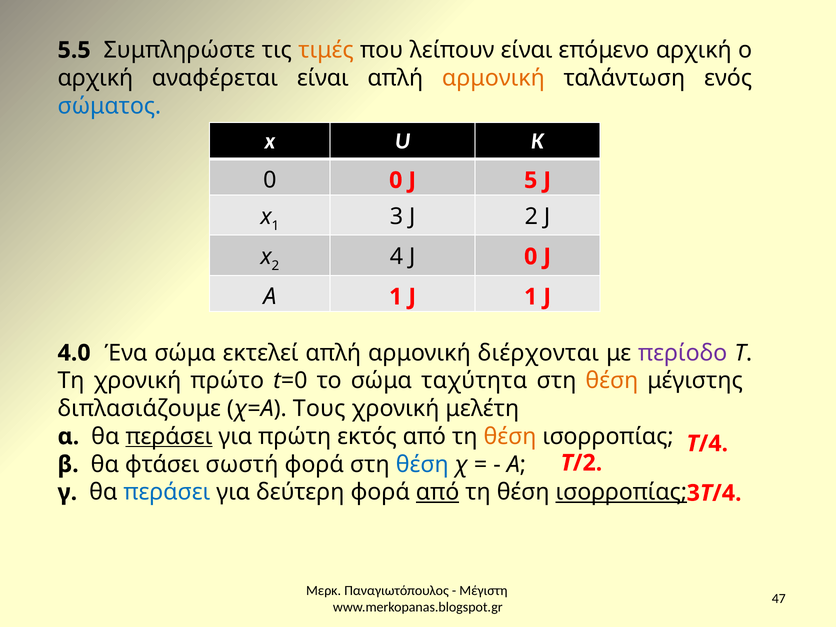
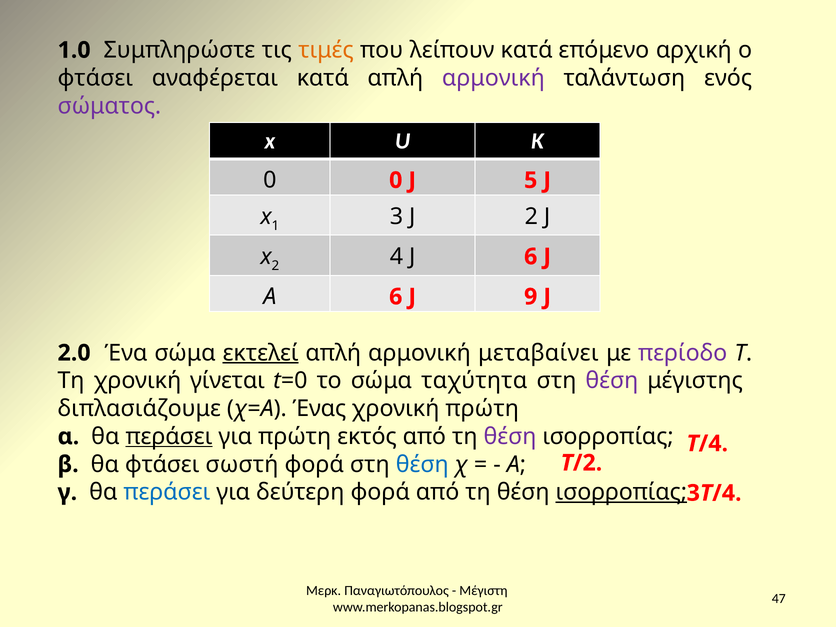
5.5: 5.5 -> 1.0 (74, 50)
λείπουν είναι: είναι -> κατά (527, 50)
αρχική: αρχική -> φτάσει (95, 78)
αναφέρεται είναι: είναι -> κατά (323, 78)
αρμονική colour: orange -> purple (493, 78)
σώματος colour: blue -> purple (109, 106)
0: 0 -> 6 (531, 257)
1: 1 -> 6 (396, 297)
J 1: 1 -> 9 (531, 297)
4.0: 4.0 -> 2.0 (74, 353)
εκτελεί underline: none -> present (261, 353)
διέρχονται: διέρχονται -> μεταβαίνει (538, 353)
πρώτο: πρώτο -> γίνεται (227, 381)
θέση colour: orange -> purple (612, 381)
Τους: Τους -> Ένας (319, 409)
χρονική μελέτη: μελέτη -> πρώτη (482, 409)
θέση colour: orange -> purple (510, 437)
από underline: present -> none (438, 492)
